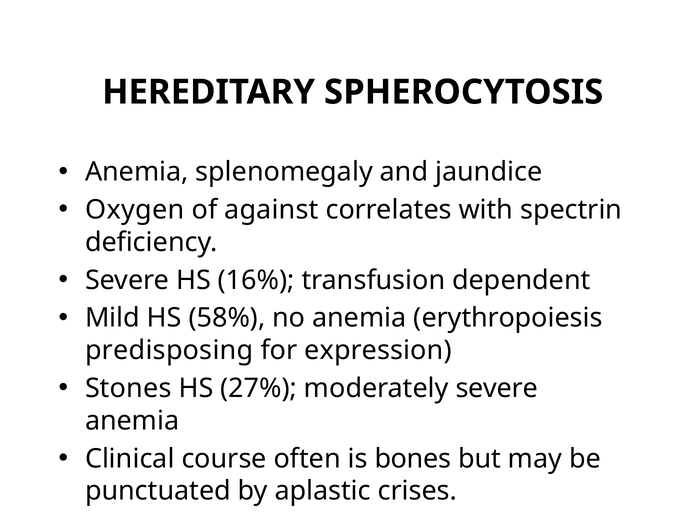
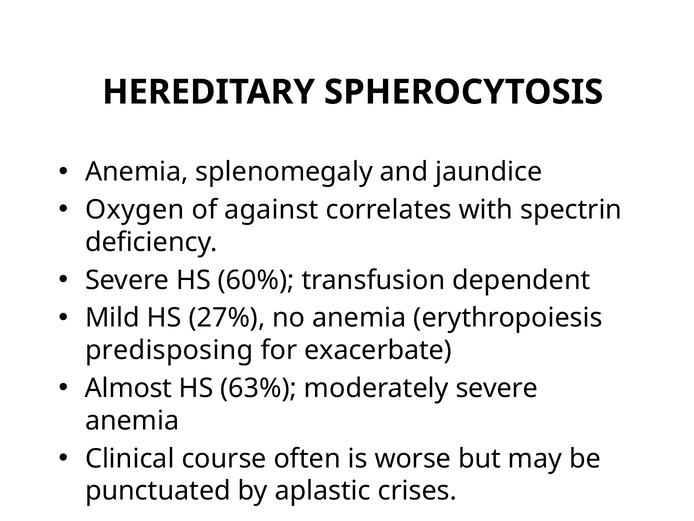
16%: 16% -> 60% (256, 280)
58%: 58% -> 27% (227, 318)
expression: expression -> exacerbate (378, 350)
Stones: Stones -> Almost (128, 388)
27%: 27% -> 63% (259, 388)
bones: bones -> worse (413, 458)
